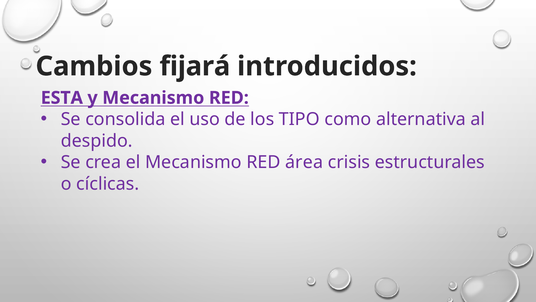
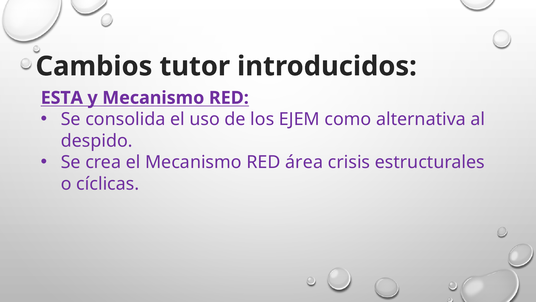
fijará: fijará -> tutor (195, 66)
TIPO: TIPO -> EJEM (299, 119)
